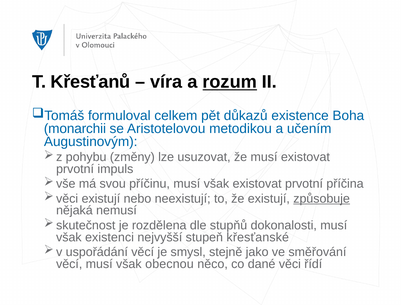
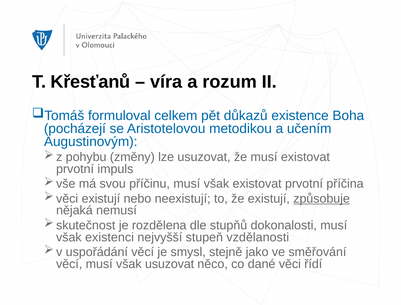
rozum underline: present -> none (230, 82)
monarchii: monarchii -> pocházejí (75, 129)
křesťanské: křesťanské -> vzdělanosti (258, 237)
však obecnou: obecnou -> usuzovat (170, 264)
